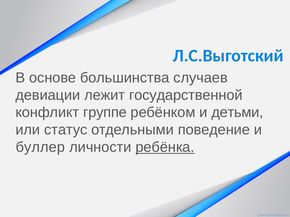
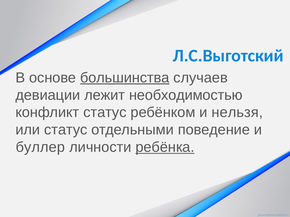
большинства underline: none -> present (125, 78)
государственной: государственной -> необходимостью (186, 95)
конфликт группе: группе -> статус (105, 113)
детьми: детьми -> нельзя (237, 113)
